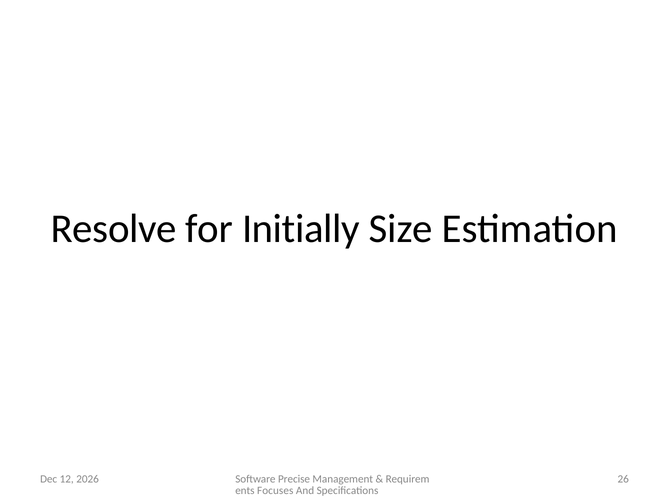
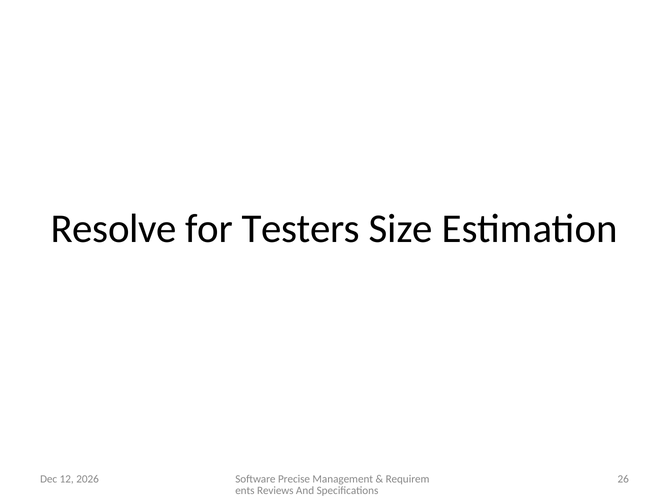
Initially: Initially -> Testers (301, 229)
Focuses: Focuses -> Reviews (275, 490)
